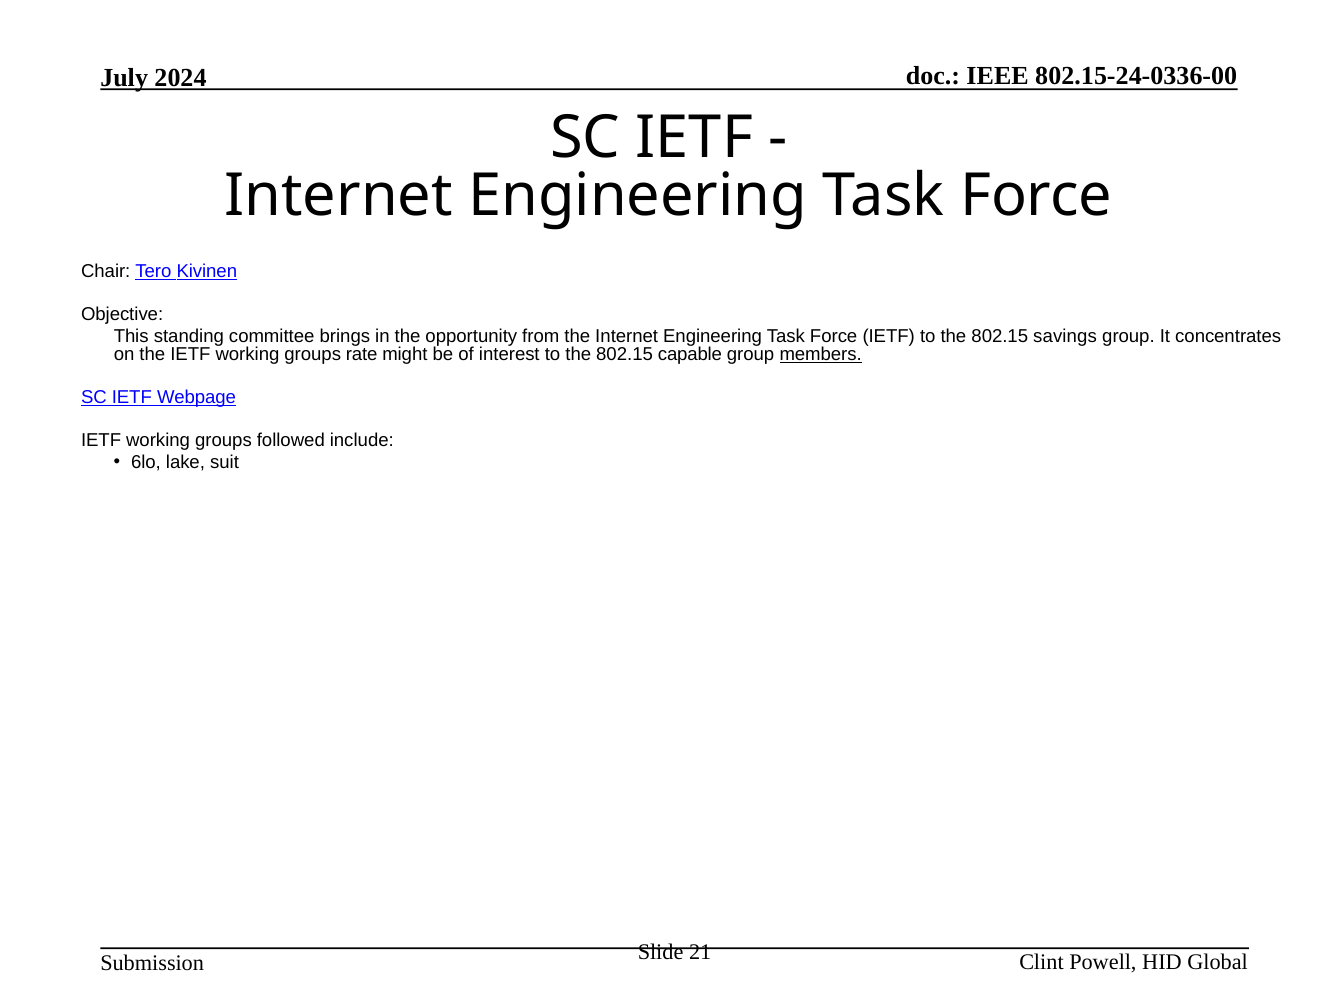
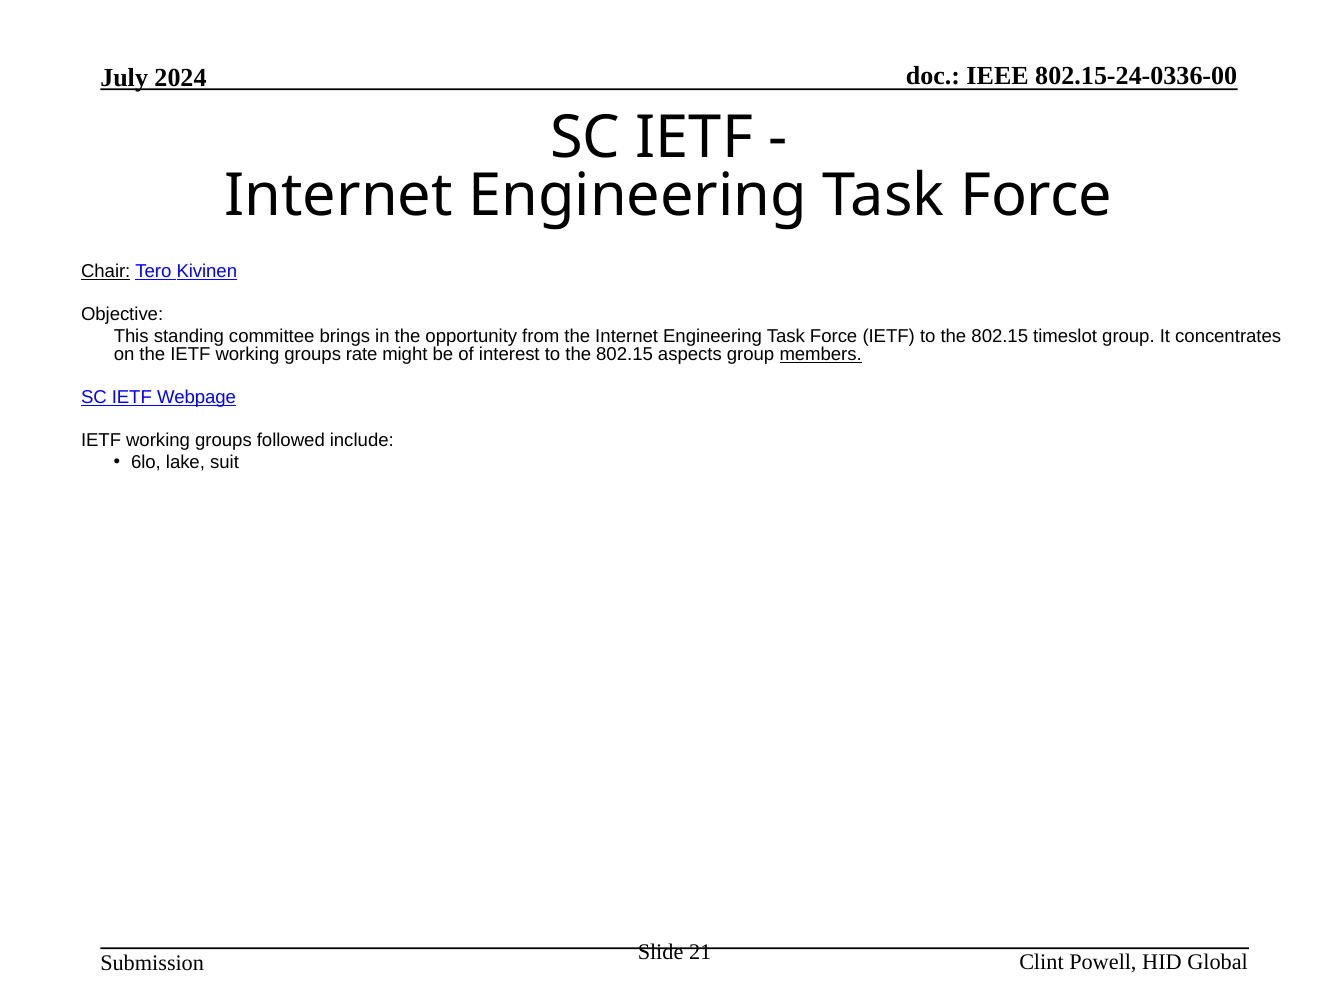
Chair underline: none -> present (106, 271)
savings: savings -> timeslot (1065, 336)
capable: capable -> aspects (690, 354)
